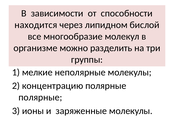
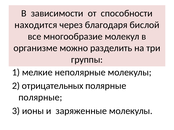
липидном: липидном -> благодаря (106, 25)
концентрацию: концентрацию -> отрицательных (53, 86)
